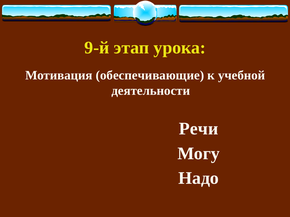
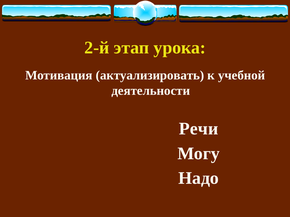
9-й: 9-й -> 2-й (97, 48)
обеспечивающие: обеспечивающие -> актуализировать (150, 75)
